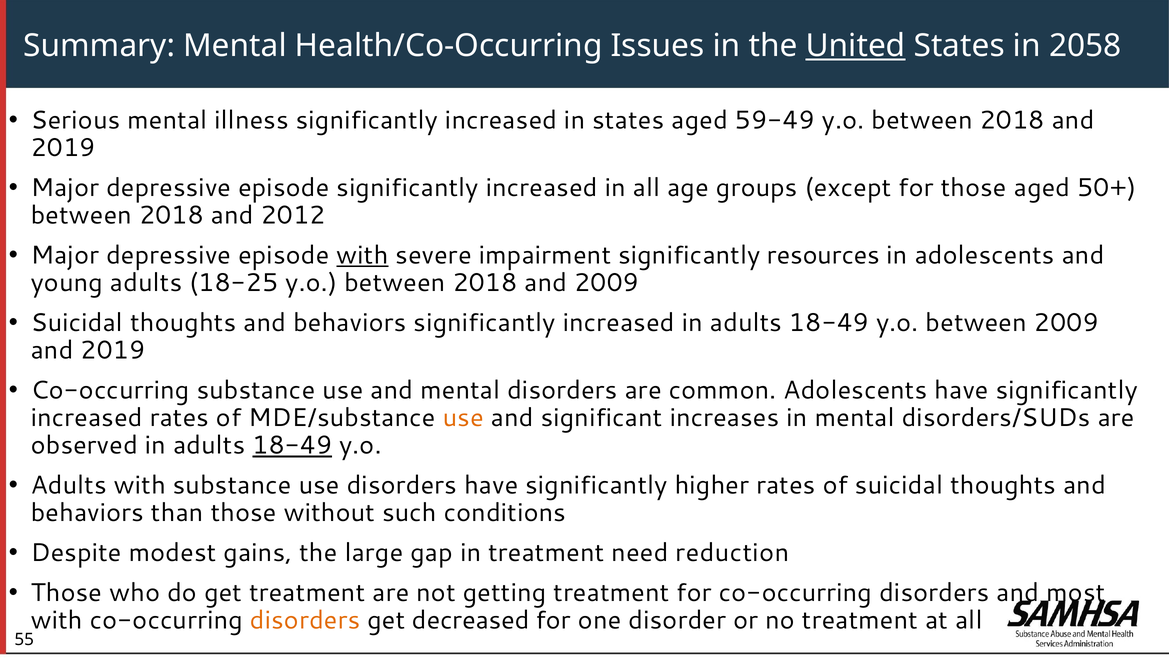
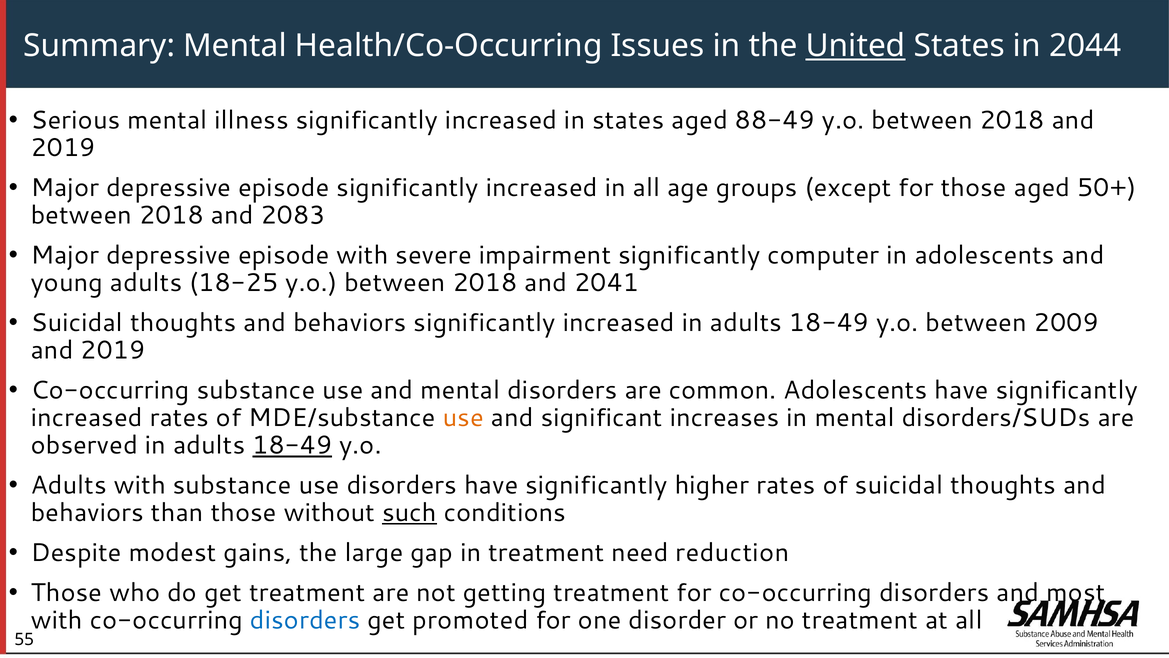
2058: 2058 -> 2044 (1085, 46)
59-49: 59-49 -> 88-49 (775, 120)
2012: 2012 -> 2083 (293, 215)
with underline: present -> none (362, 255)
resources: resources -> computer (823, 255)
and 2009: 2009 -> 2041 (607, 283)
such underline: none -> present (409, 513)
disorders colour: orange -> blue (305, 620)
decreased: decreased -> promoted (470, 620)
